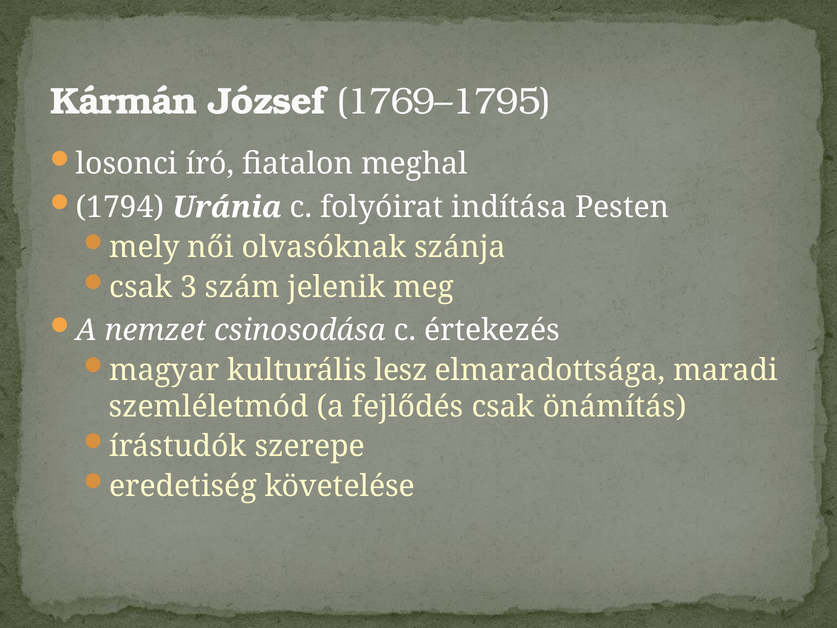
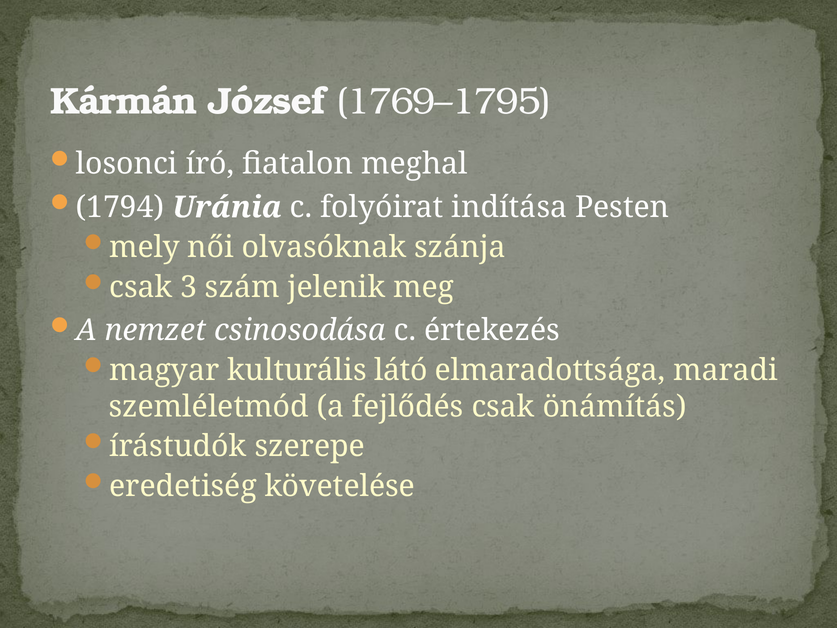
lesz: lesz -> látó (401, 370)
